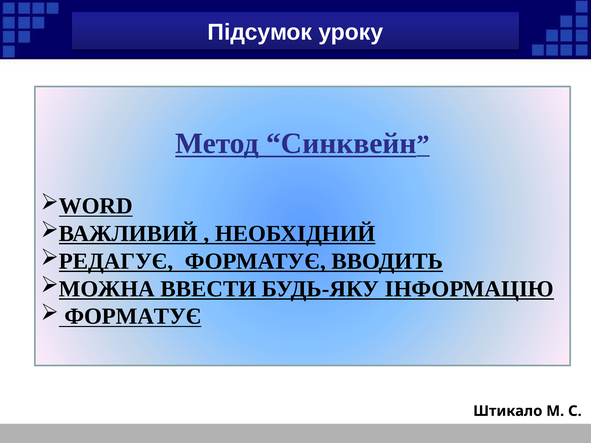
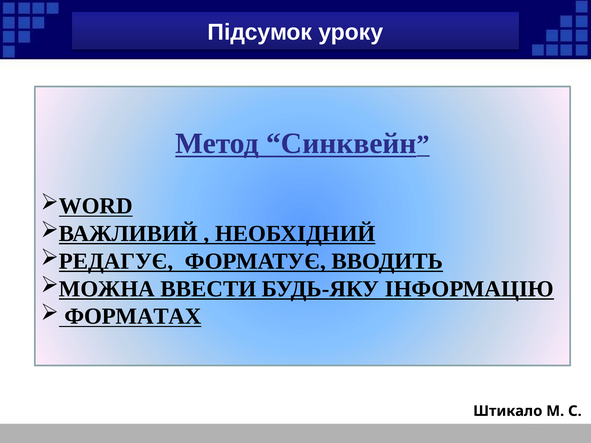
ФОРМАТУЄ: ФОРМАТУЄ -> ФОРМАТАХ (133, 317)
